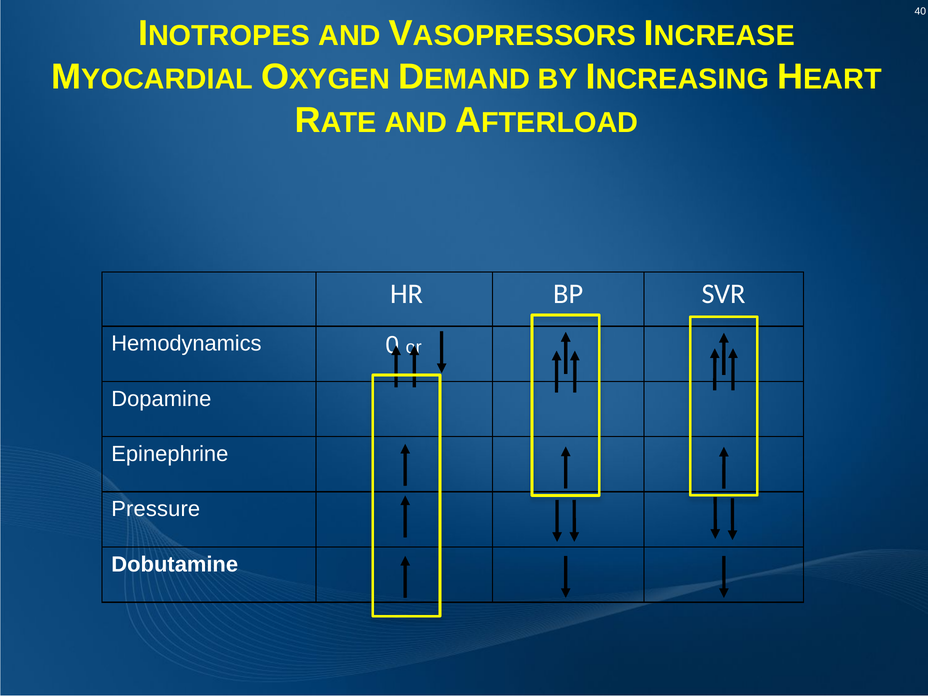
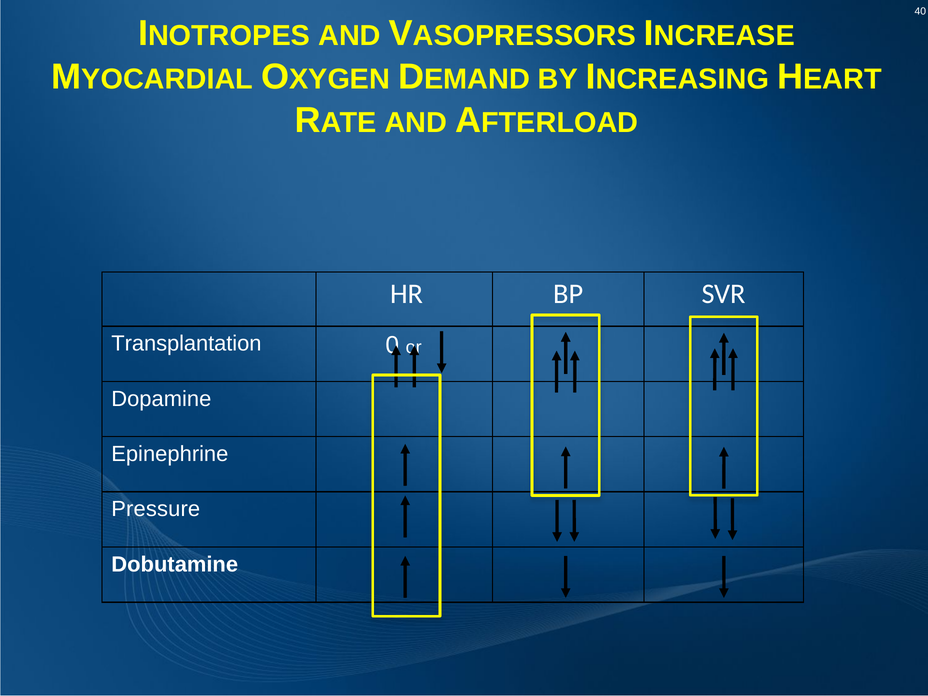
Hemodynamics: Hemodynamics -> Transplantation (186, 344)
